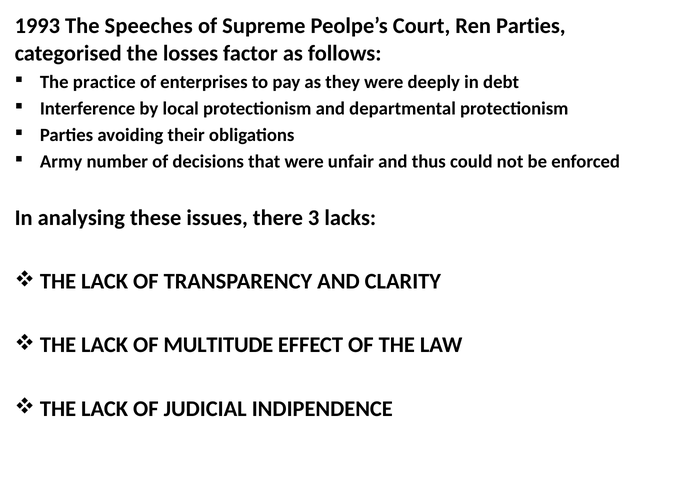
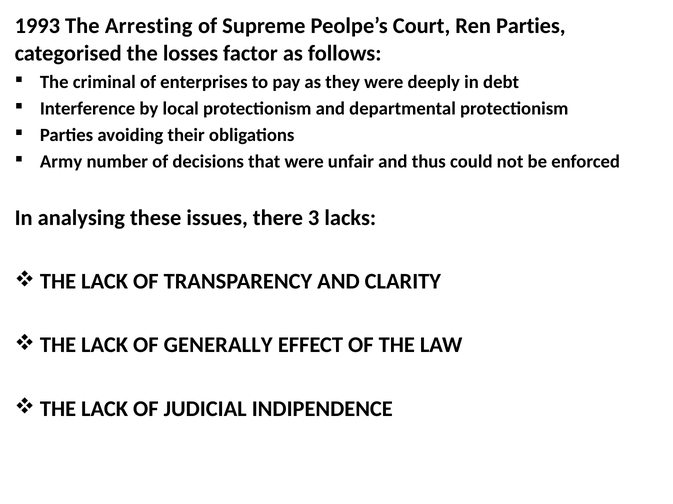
Speeches: Speeches -> Arresting (149, 26)
practice: practice -> criminal (104, 82)
MULTITUDE: MULTITUDE -> GENERALLY (218, 346)
